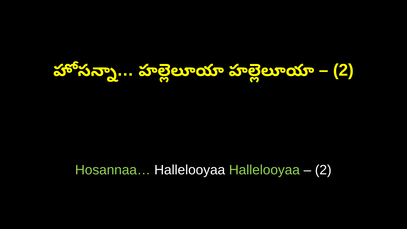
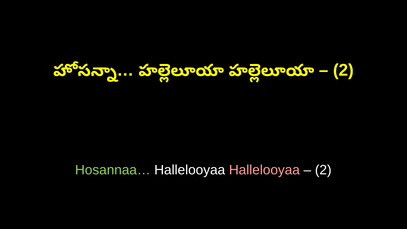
Hallelooyaa colour: light green -> pink (264, 170)
